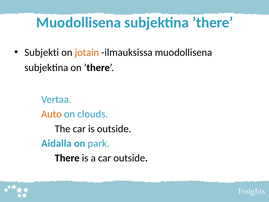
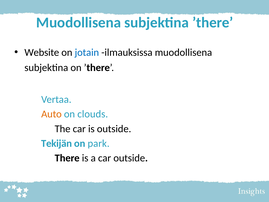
Subjekti: Subjekti -> Website (42, 52)
jotain colour: orange -> blue (87, 52)
Aidalla: Aidalla -> Tekijän (57, 143)
